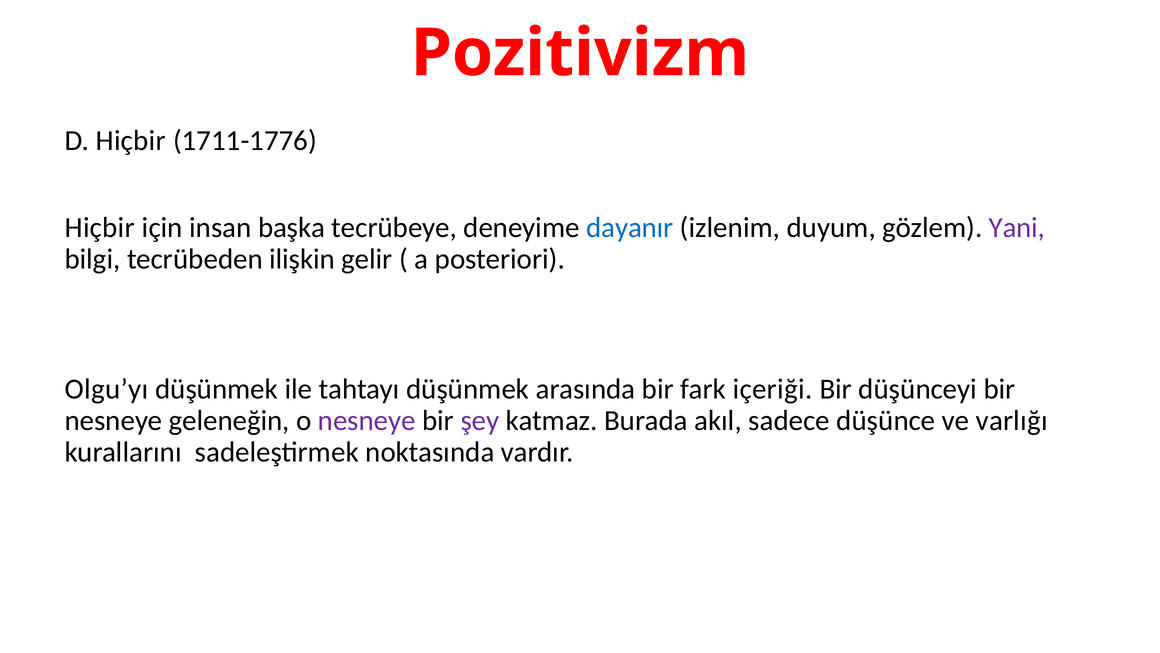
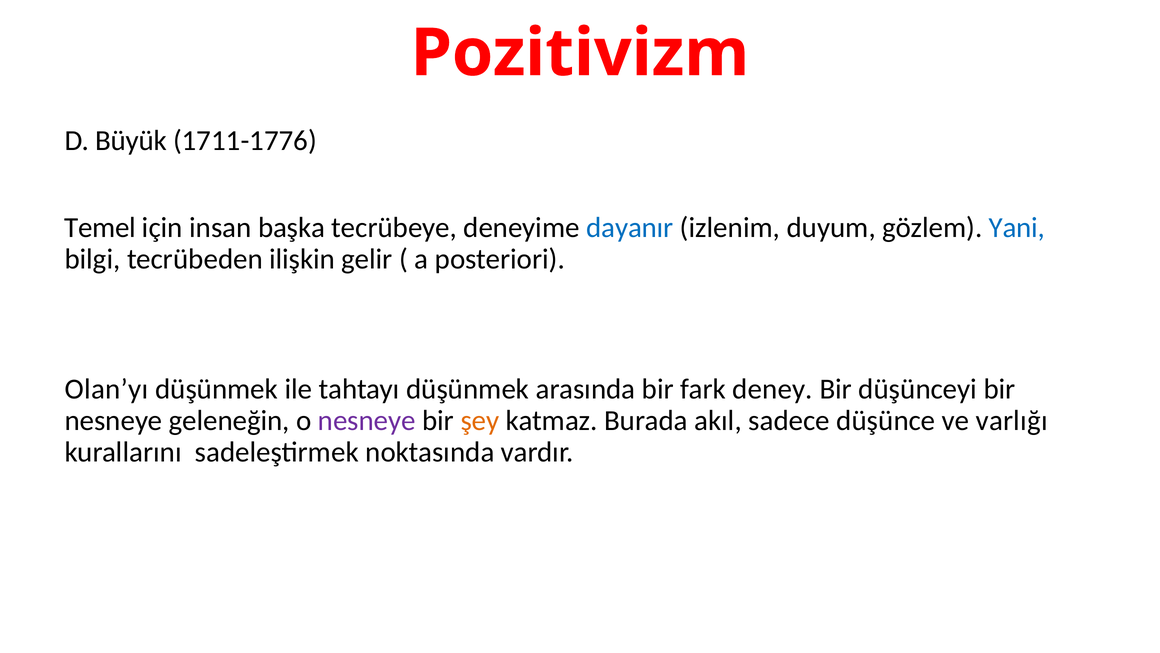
D Hiçbir: Hiçbir -> Büyük (131, 141)
Hiçbir: Hiçbir -> Temel (100, 228)
Yani colour: purple -> blue (1017, 228)
Olgu’yı: Olgu’yı -> Olan’yı (106, 389)
içeriği: içeriği -> deney (773, 389)
şey colour: purple -> orange (480, 420)
